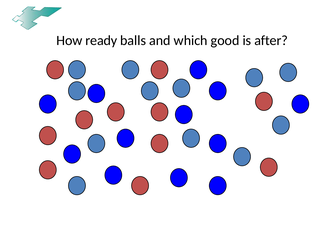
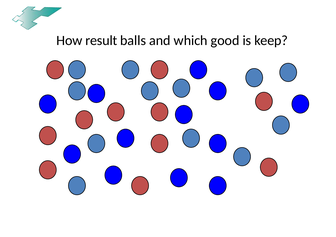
ready: ready -> result (101, 40)
after: after -> keep (271, 40)
